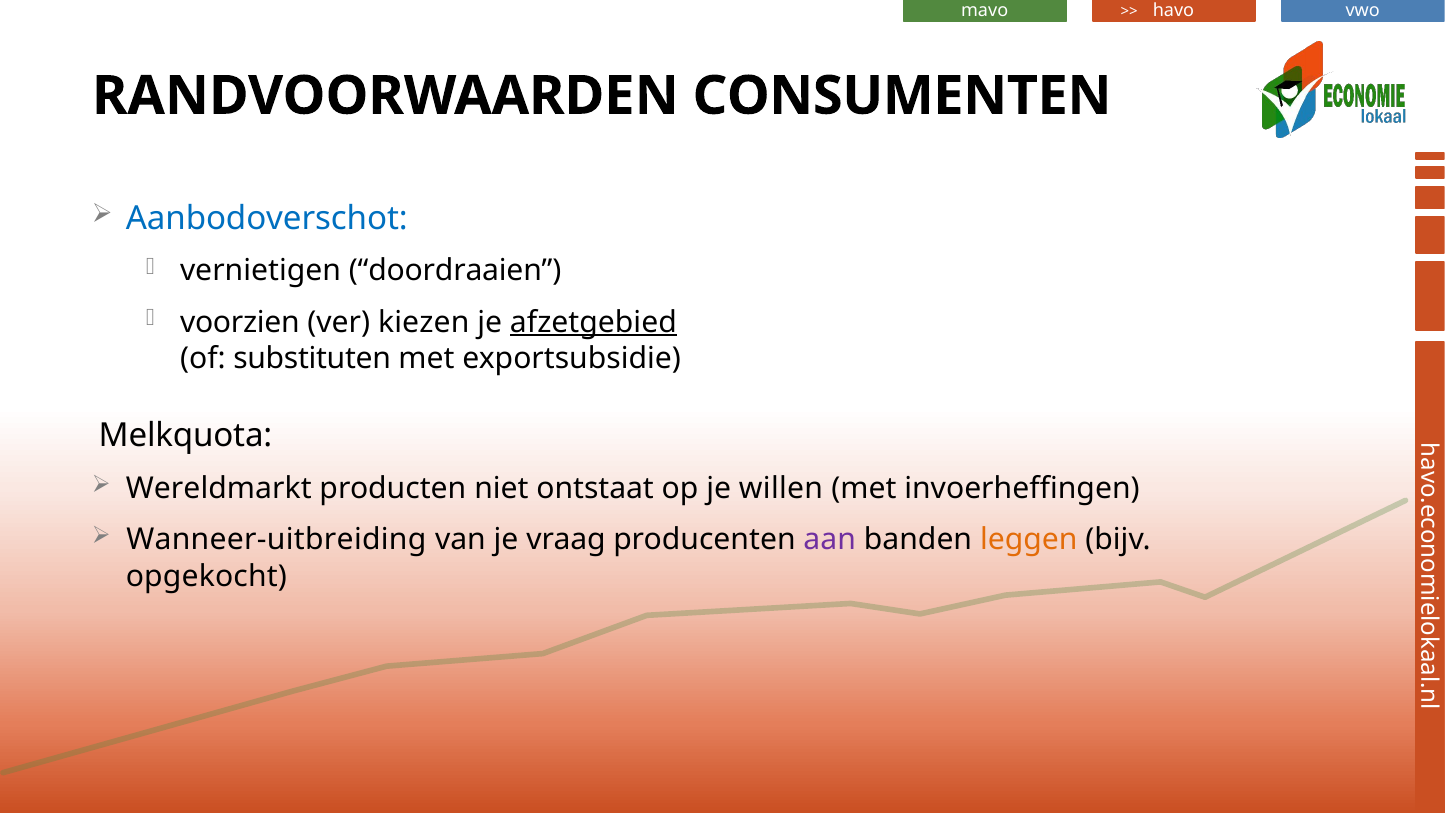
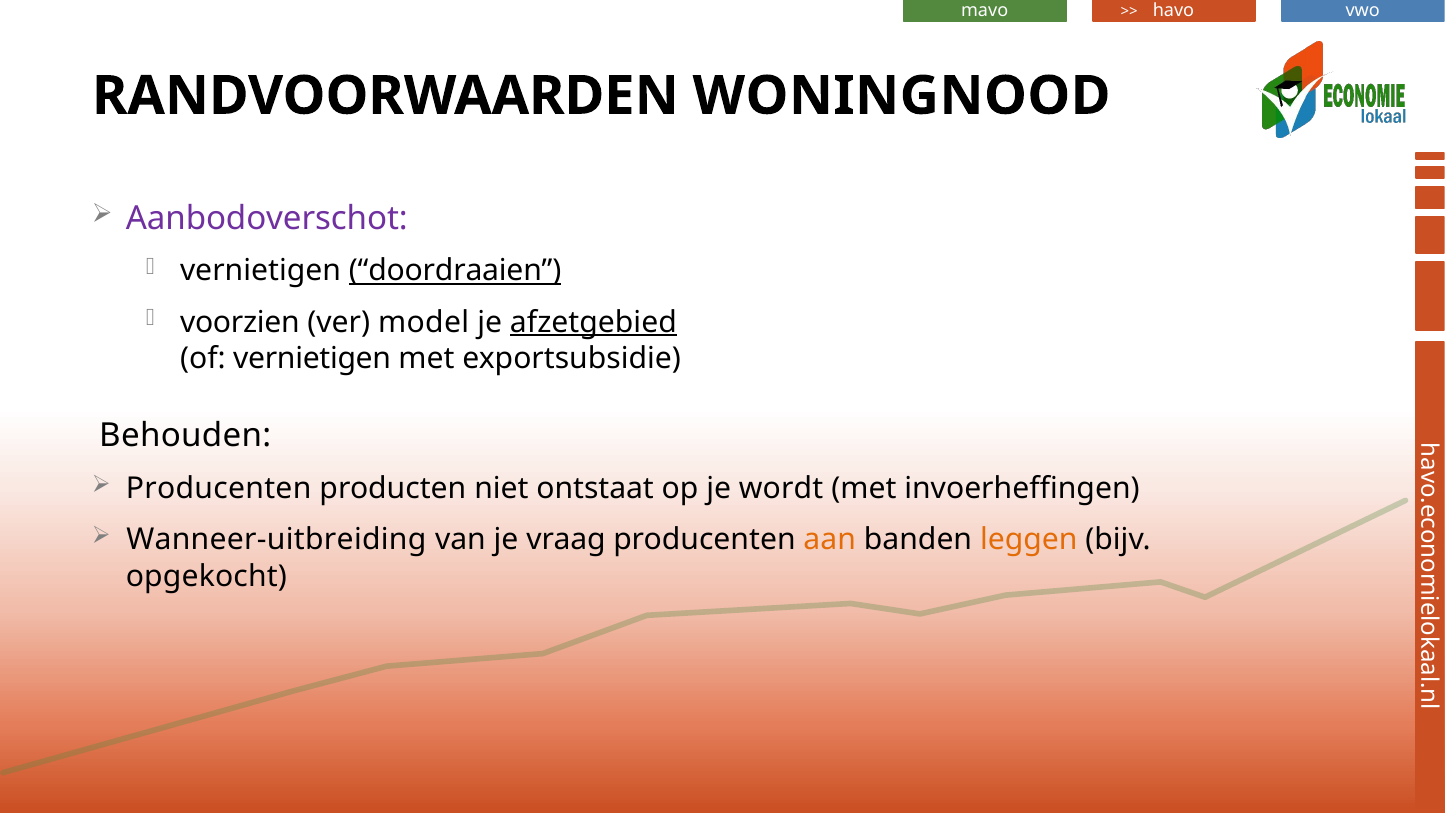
CONSUMENTEN: CONSUMENTEN -> WONINGNOOD (902, 96)
Aanbodoverschot colour: blue -> purple (267, 218)
doordraaien underline: none -> present (455, 271)
kiezen: kiezen -> model (424, 322)
of substituten: substituten -> vernietigen (312, 358)
Melkquota: Melkquota -> Behouden (185, 436)
Wereldmarkt: Wereldmarkt -> Producenten (219, 489)
willen: willen -> wordt (781, 489)
aan colour: purple -> orange (830, 540)
